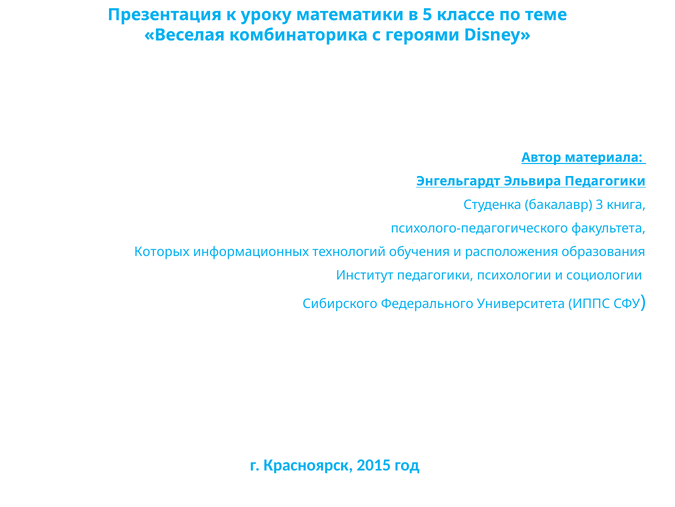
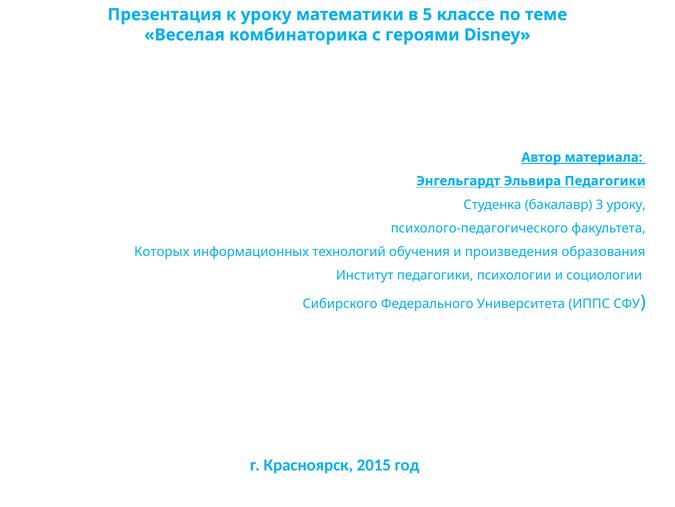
3 книга: книга -> уроку (626, 204)
расположения: расположения -> произведения (511, 252)
